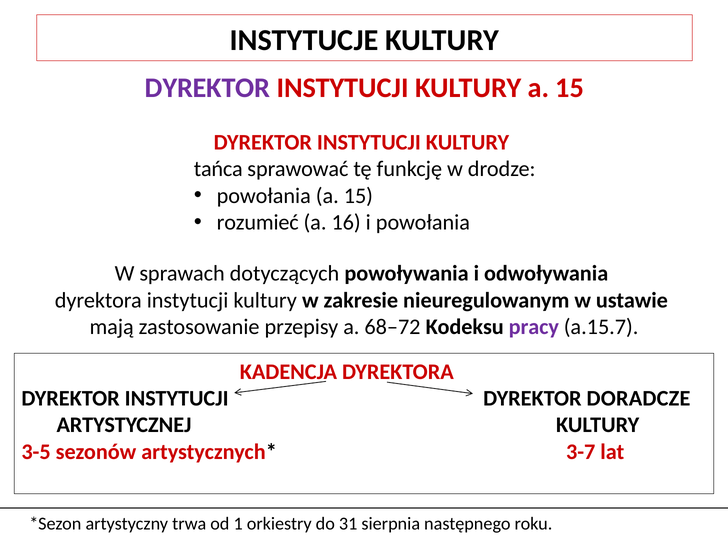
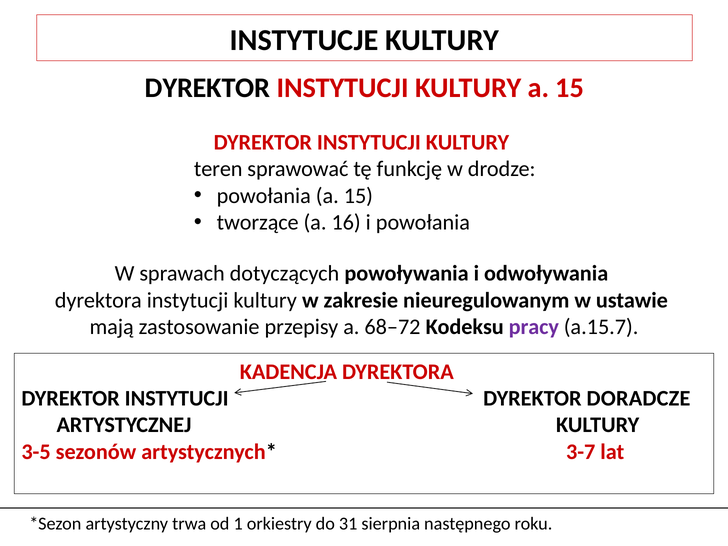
DYREKTOR colour: purple -> black (208, 88)
tańca: tańca -> teren (218, 169)
rozumieć: rozumieć -> tworzące (258, 223)
